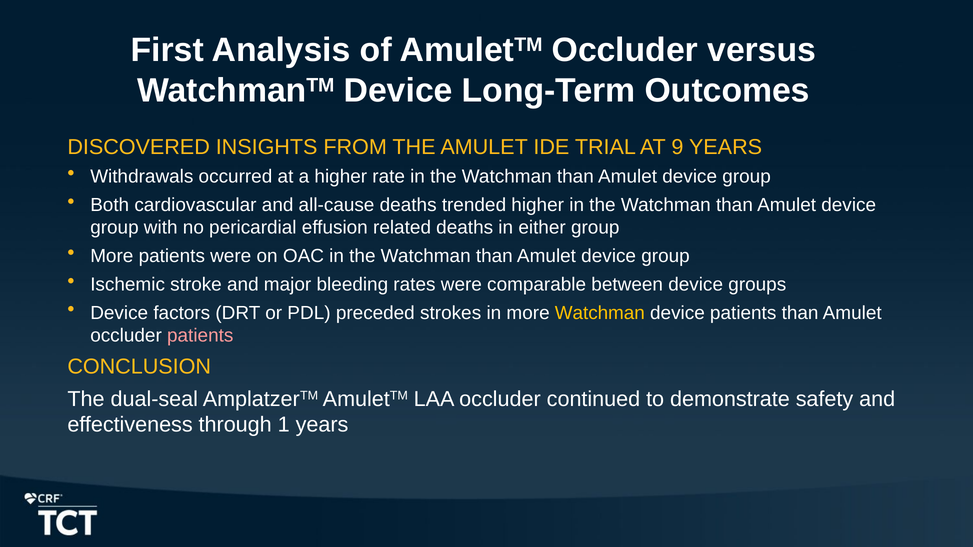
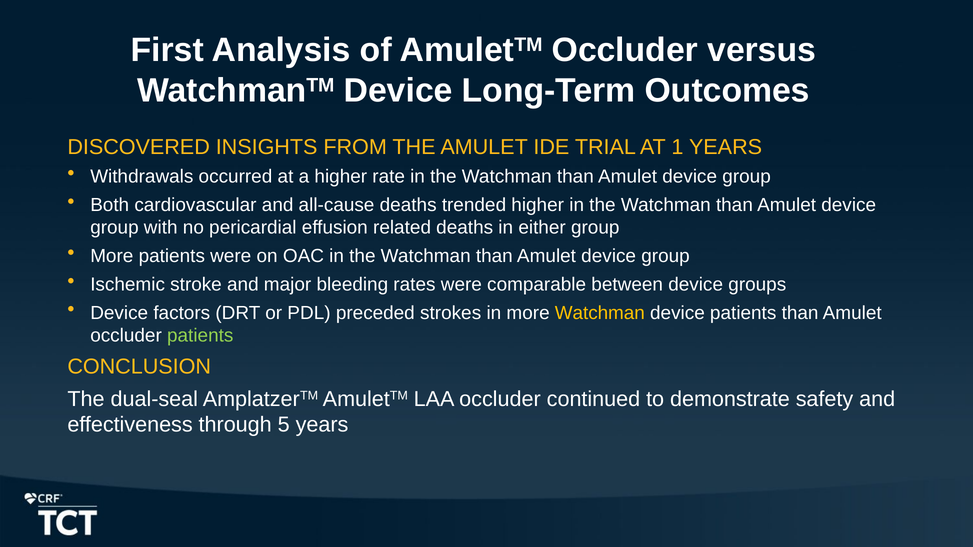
9: 9 -> 1 (677, 147)
patients colour: pink -> light green (200, 336)
1: 1 -> 5 (284, 425)
